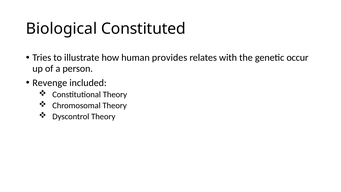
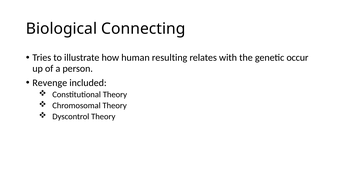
Constituted: Constituted -> Connecting (143, 29)
provides: provides -> resulting (170, 58)
